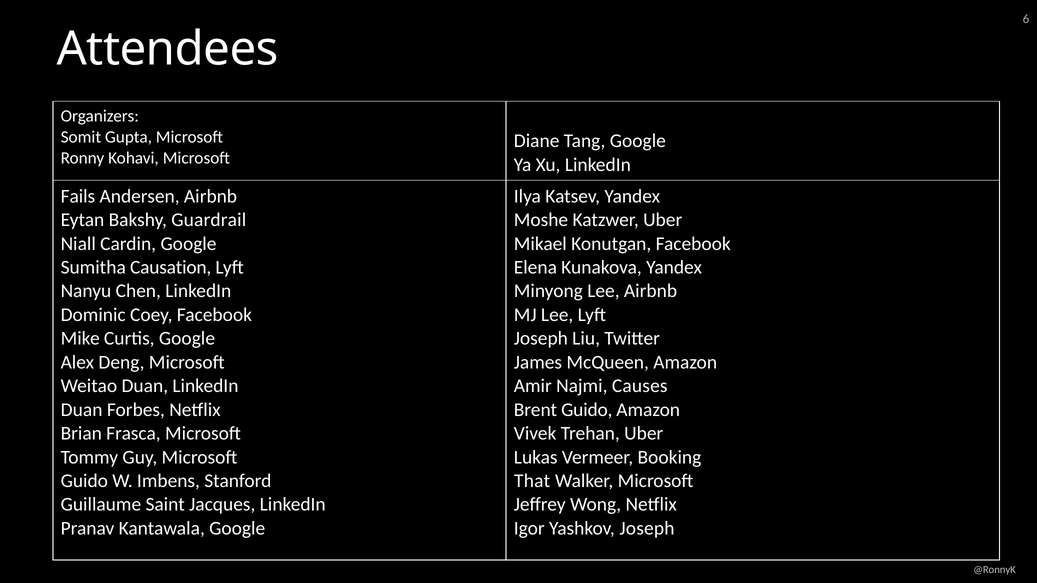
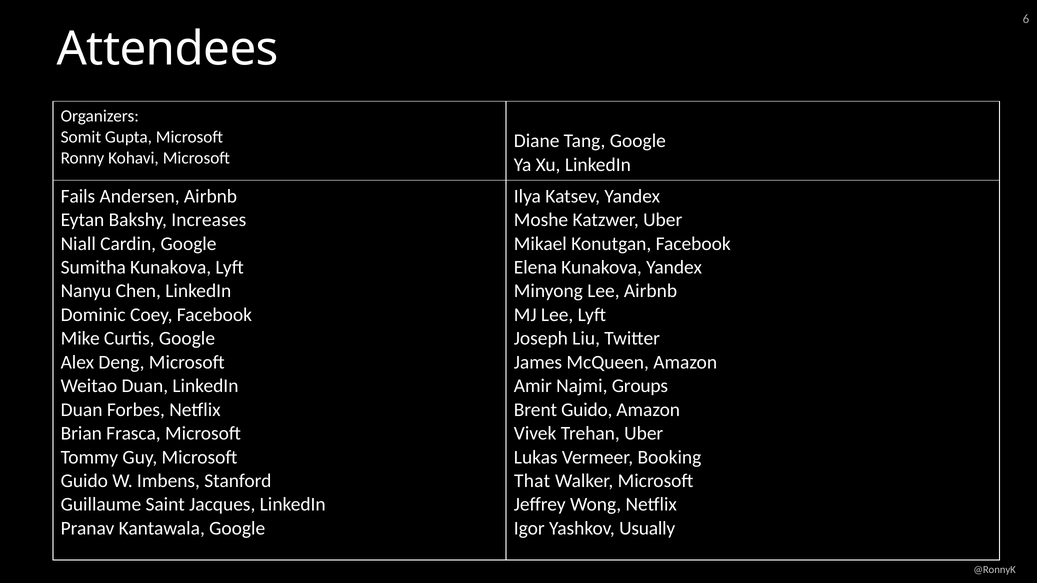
Guardrail: Guardrail -> Increases (209, 220)
Sumitha Causation: Causation -> Kunakova (171, 268)
Causes: Causes -> Groups (640, 386)
Yashkov Joseph: Joseph -> Usually (647, 529)
